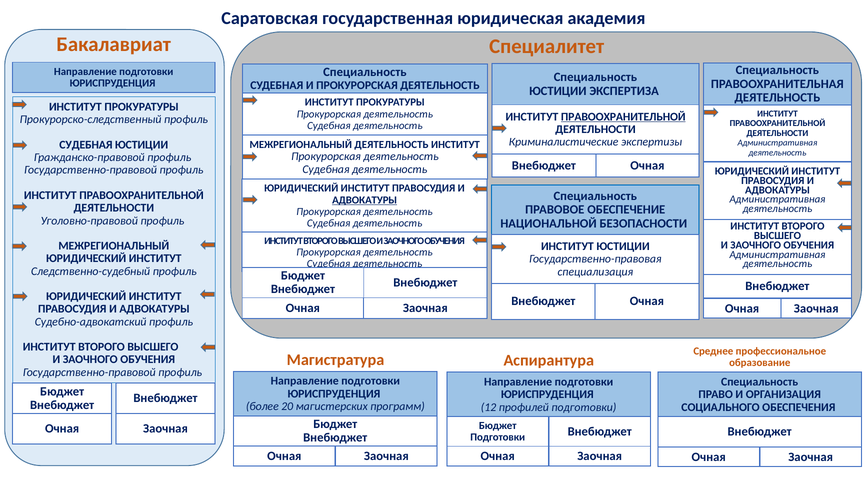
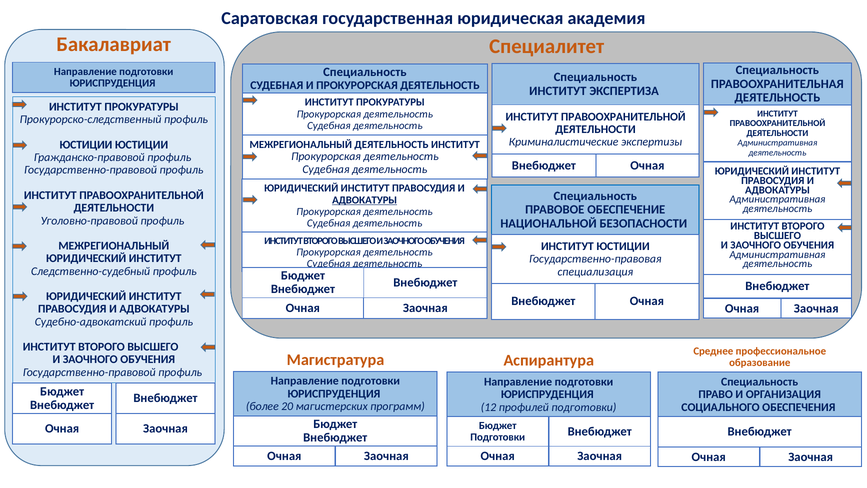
ЮСТИЦИИ: ЮСТИЦИИ -> ИНСТИТУТ (558, 91)
ПРАВООХРАНИТЕЛЬНОЙ underline: present -> none (623, 117)
СУДЕБНАЯ: СУДЕБНАЯ -> ЮСТИЦИИ (86, 145)
